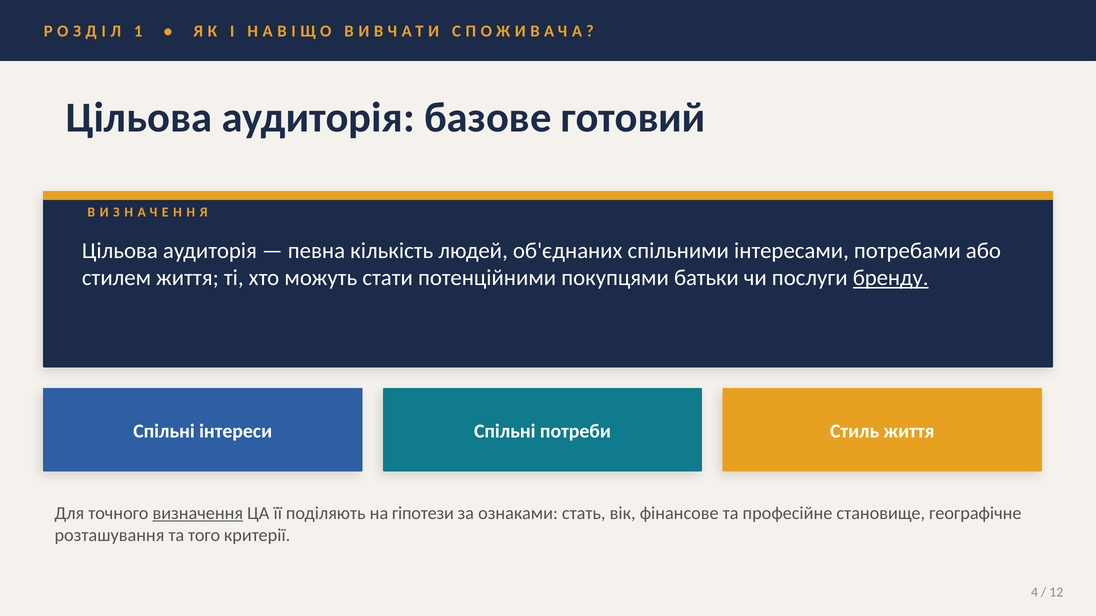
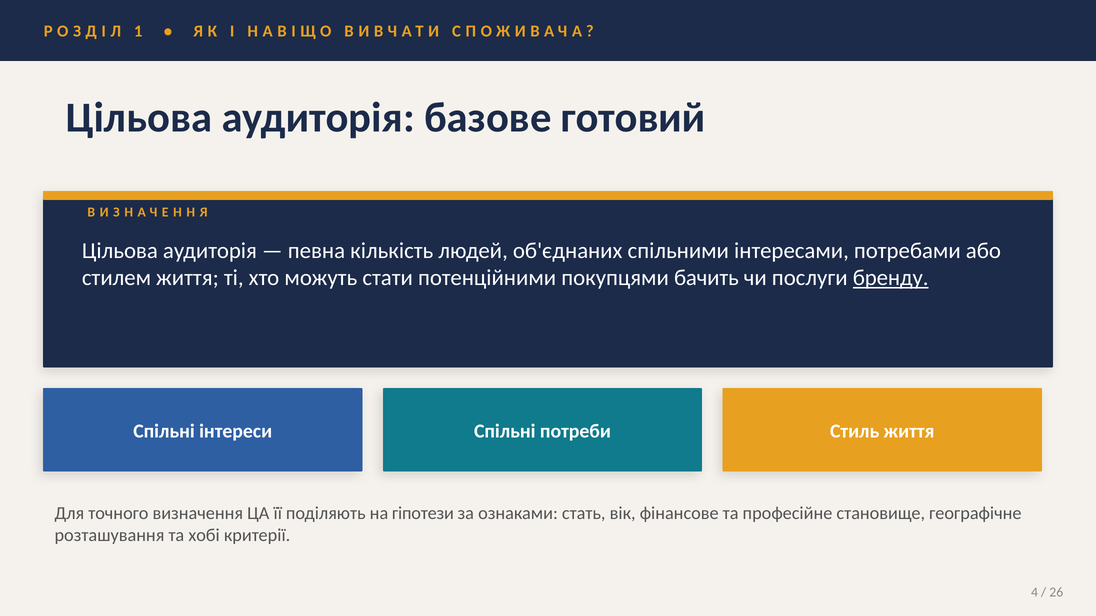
батьки: батьки -> бачить (706, 278)
визначення underline: present -> none (198, 514)
того: того -> хобі (204, 536)
12: 12 -> 26 (1056, 593)
